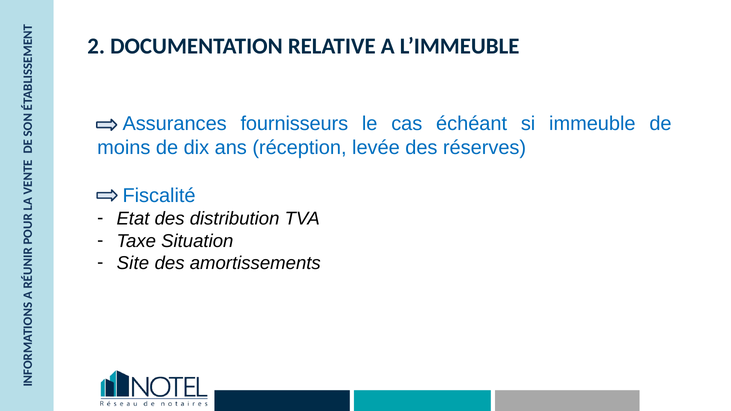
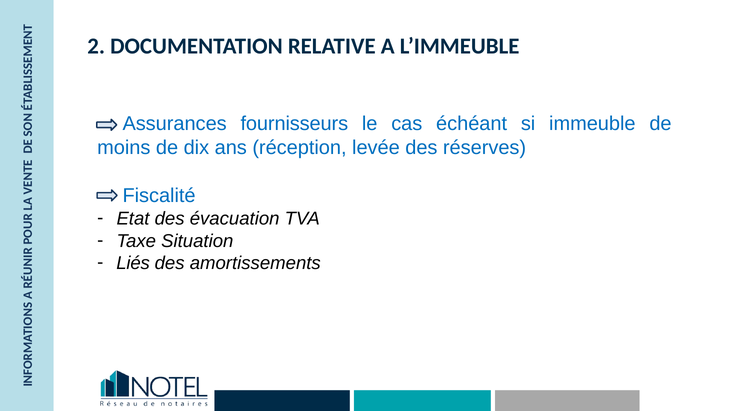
distribution: distribution -> évacuation (235, 219)
Site: Site -> Liés (133, 263)
